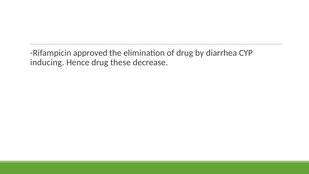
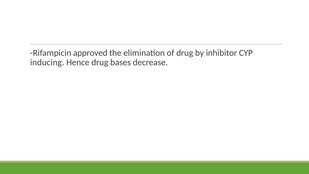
diarrhea: diarrhea -> inhibitor (221, 53)
these: these -> bases (121, 62)
